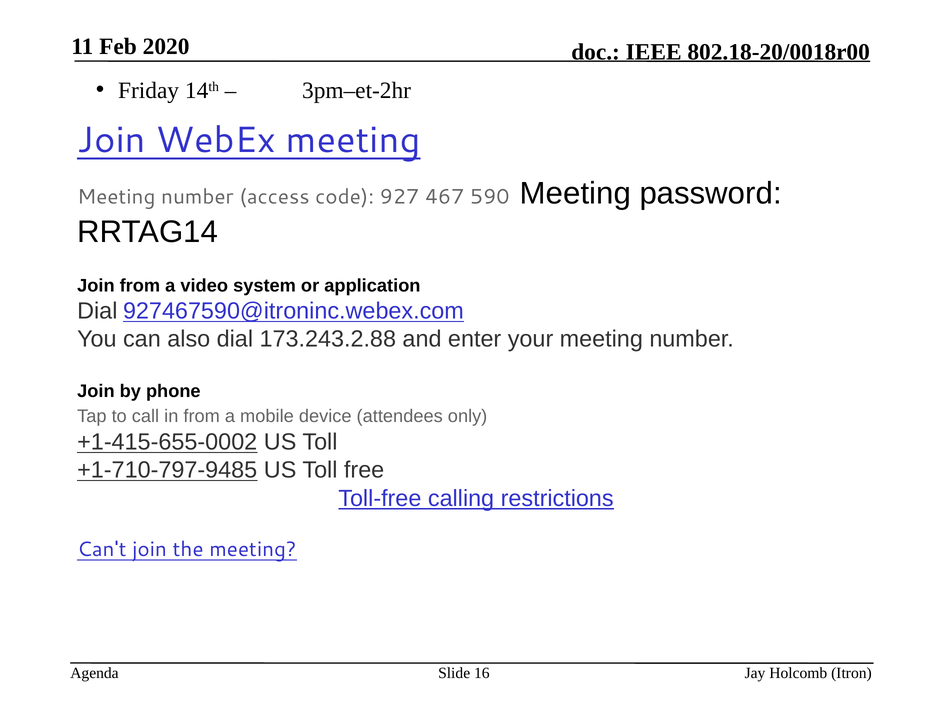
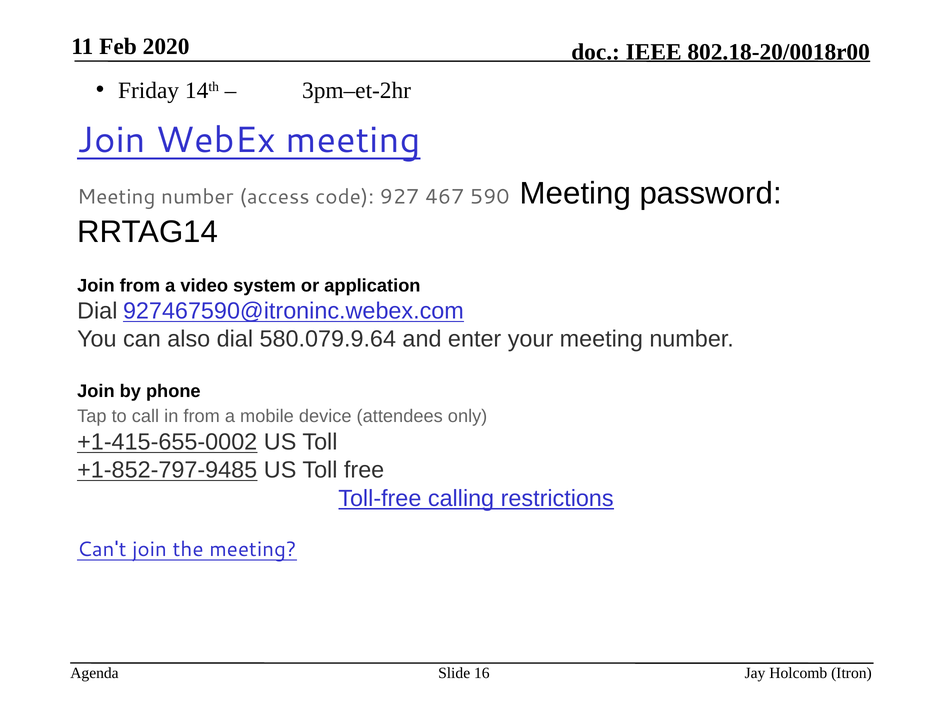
173.243.2.88: 173.243.2.88 -> 580.079.9.64 (328, 339)
+1-710-797-9485: +1-710-797-9485 -> +1-852-797-9485 (167, 470)
